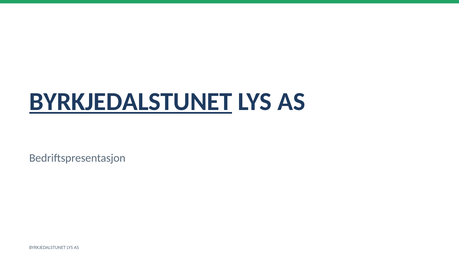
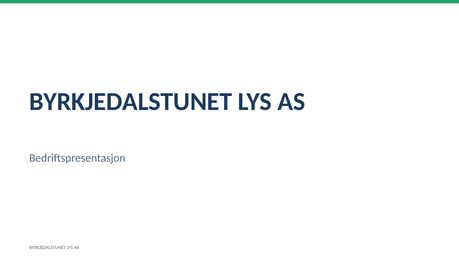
BYRKJEDALSTUNET underline: present -> none (131, 102)
